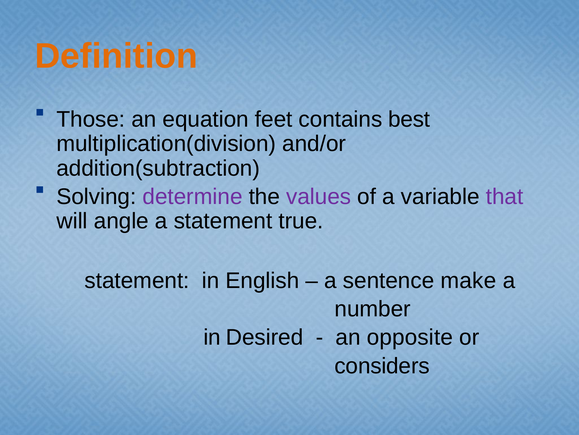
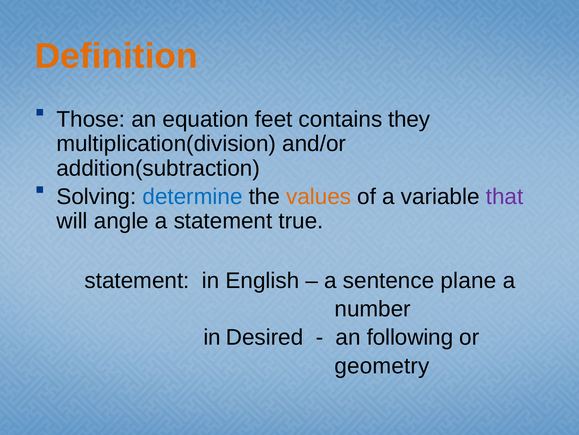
best: best -> they (409, 119)
determine colour: purple -> blue (193, 196)
values colour: purple -> orange (319, 196)
make: make -> plane (468, 280)
opposite: opposite -> following (410, 337)
considers: considers -> geometry (382, 365)
